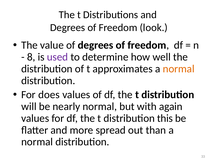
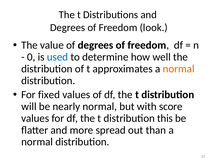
8: 8 -> 0 (31, 57)
used colour: purple -> blue (57, 57)
does: does -> fixed (49, 94)
again: again -> score (171, 106)
